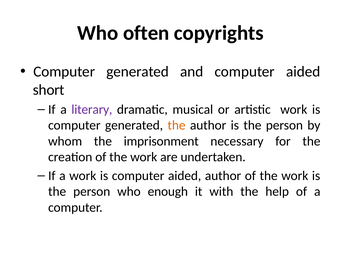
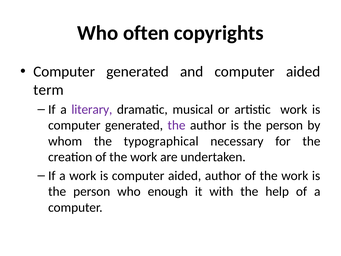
short: short -> term (49, 90)
the colour: orange -> purple (177, 125)
imprisonment: imprisonment -> typographical (161, 141)
